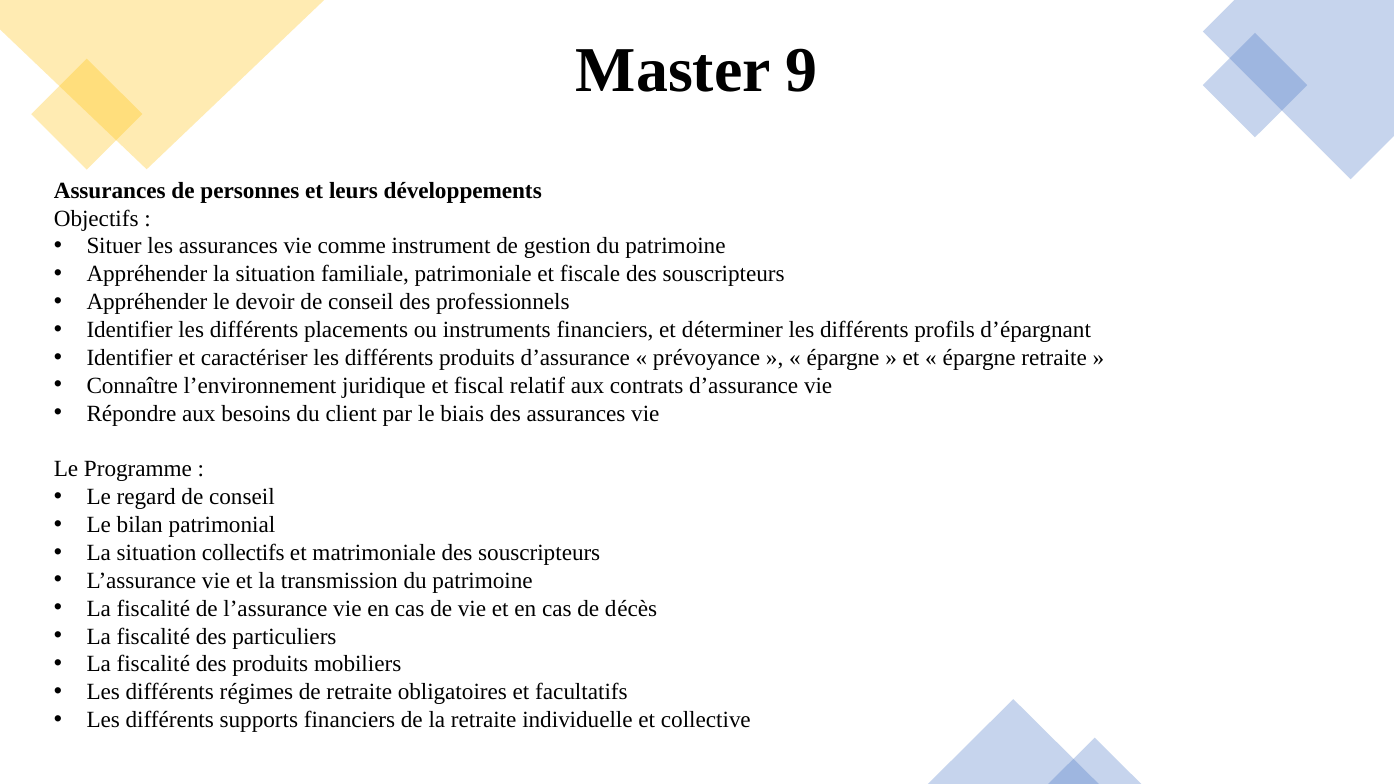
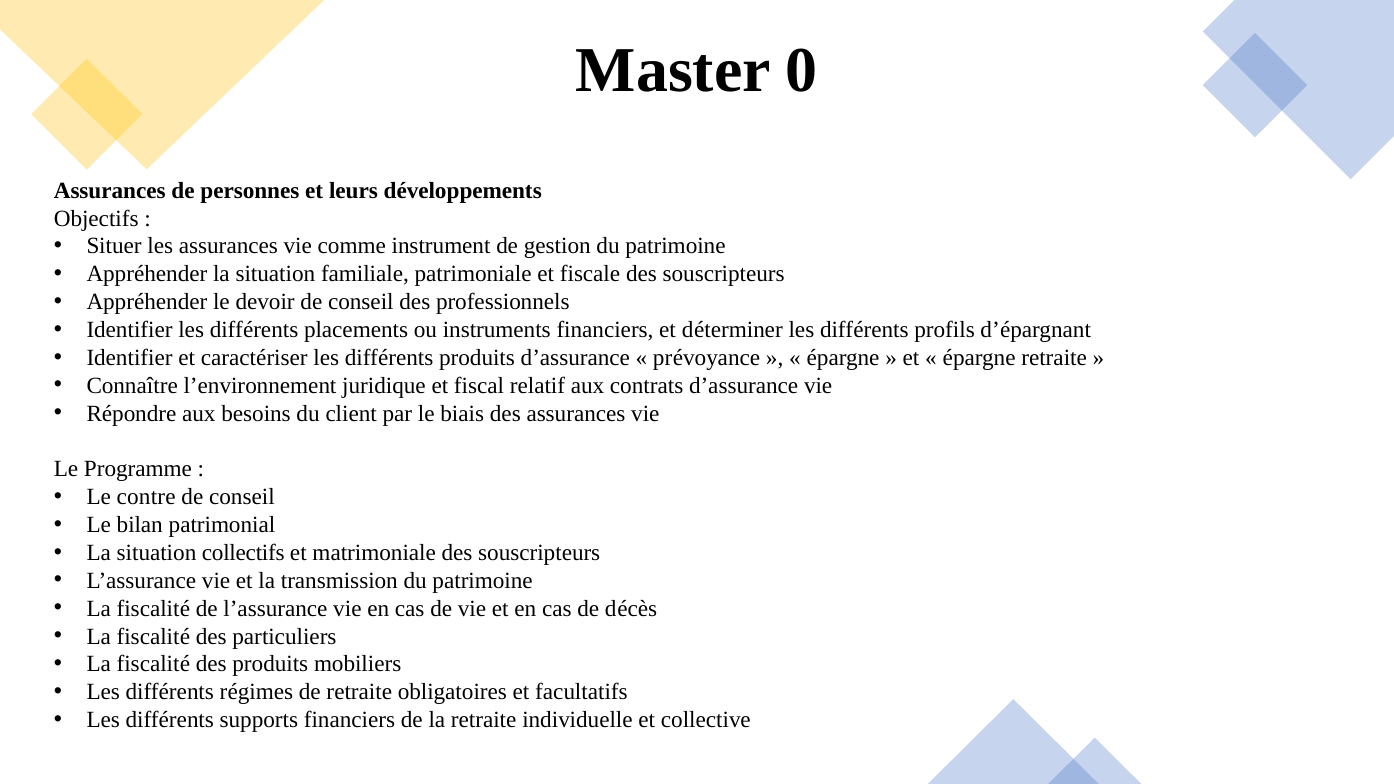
9: 9 -> 0 (802, 71)
regard: regard -> contre (146, 497)
